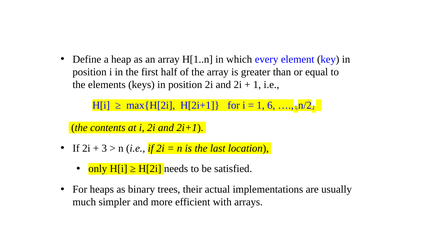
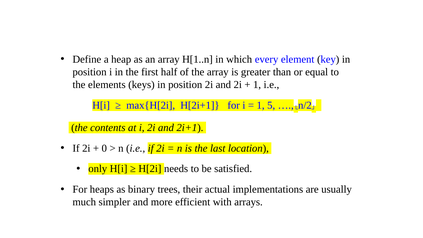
6: 6 -> 5 (271, 105)
3: 3 -> 0 (104, 148)
